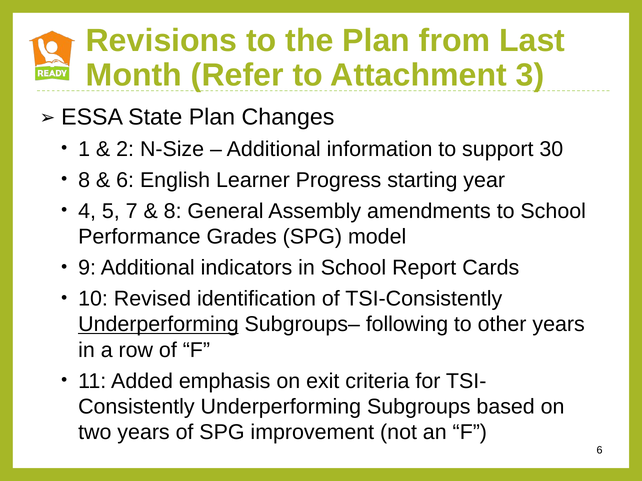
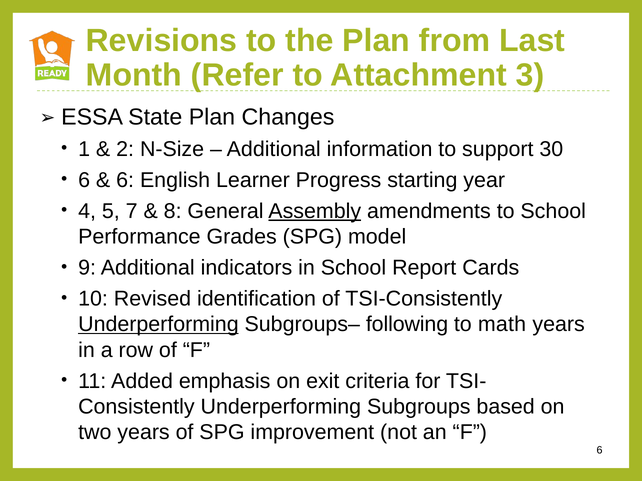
8: 8 -> 6 (84, 180)
Assembly underline: none -> present (315, 211)
other: other -> math (502, 325)
